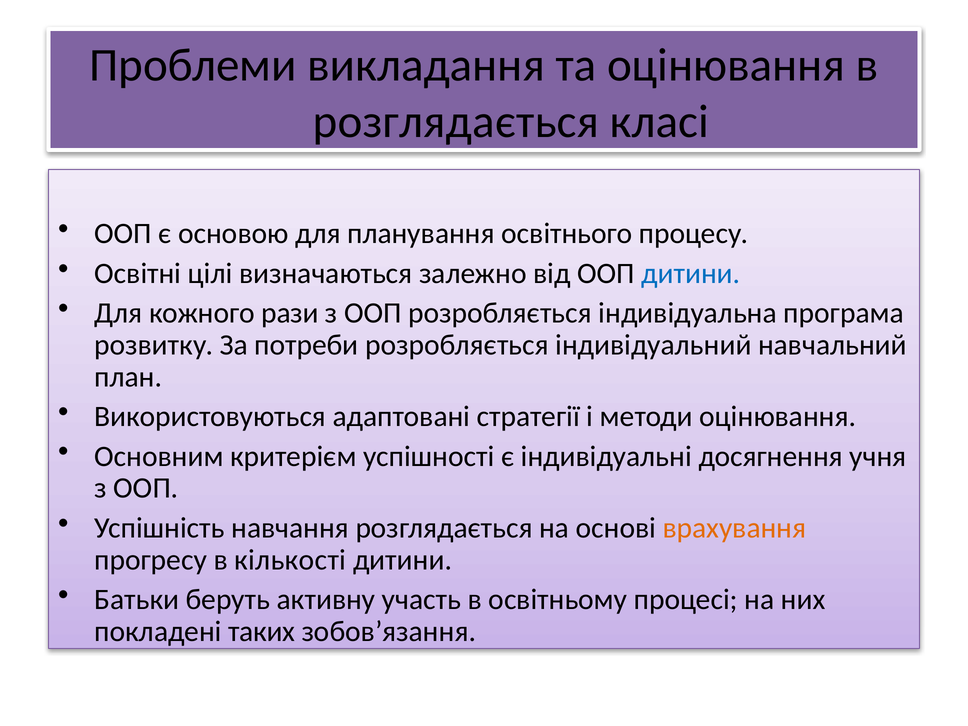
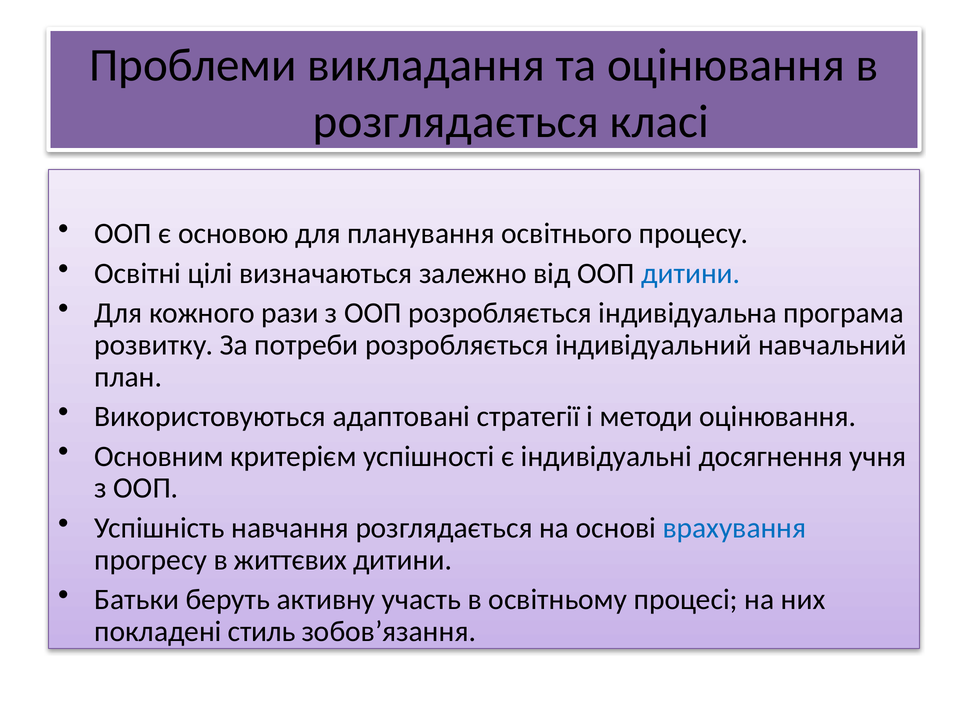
врахування colour: orange -> blue (734, 528)
кількості: кількості -> життєвих (291, 560)
таких: таких -> стиль (262, 631)
